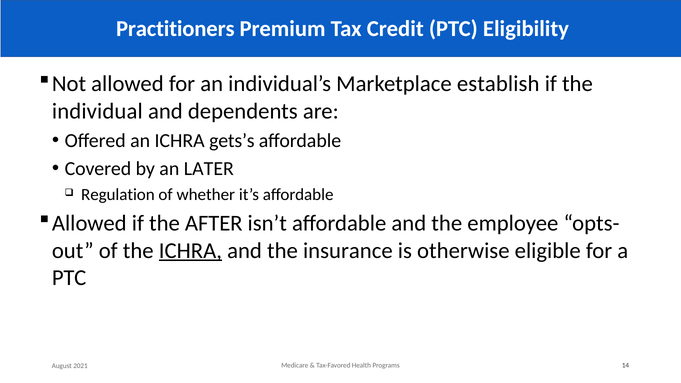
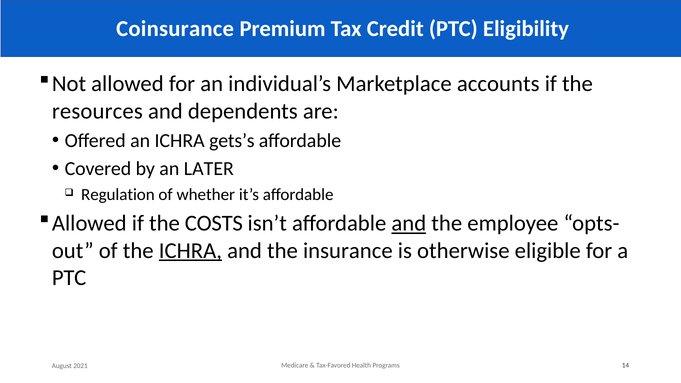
Practitioners: Practitioners -> Coinsurance (175, 29)
establish: establish -> accounts (498, 84)
individual: individual -> resources (97, 111)
AFTER: AFTER -> COSTS (214, 223)
and underline: none -> present (409, 223)
